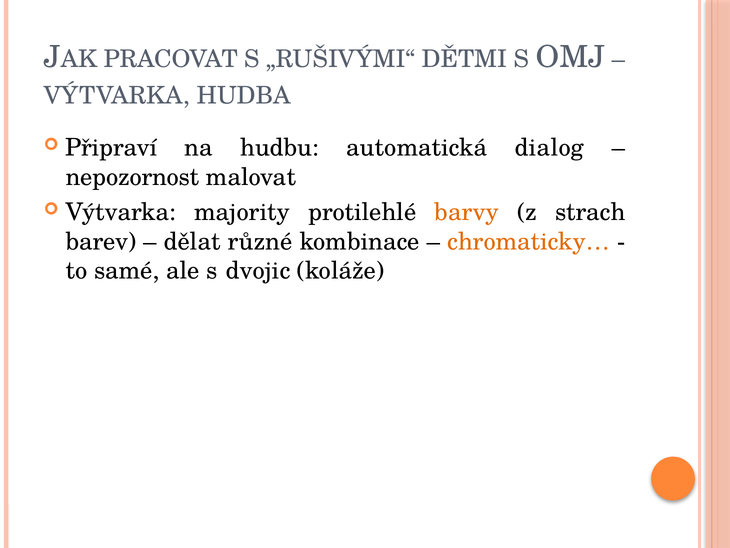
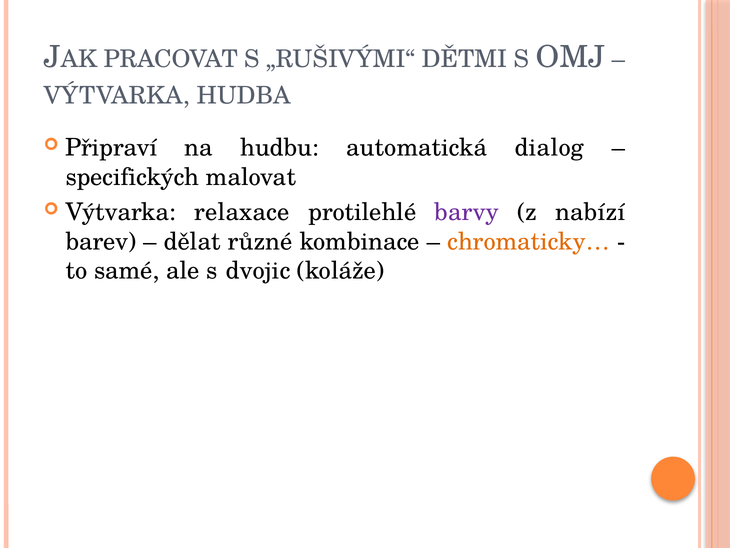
nepozornost: nepozornost -> specifických (132, 177)
majority: majority -> relaxace (242, 212)
barvy colour: orange -> purple (467, 212)
strach: strach -> nabízí (590, 212)
